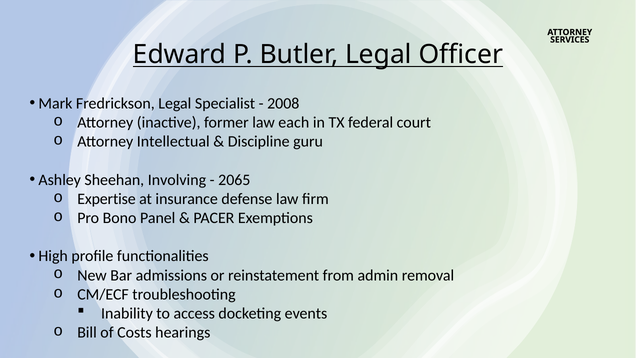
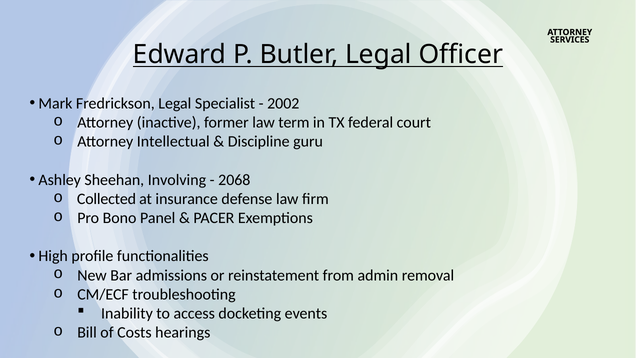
2008: 2008 -> 2002 (283, 103)
each: each -> term (294, 122)
2065: 2065 -> 2068 (234, 180)
Expertise: Expertise -> Collected (106, 199)
